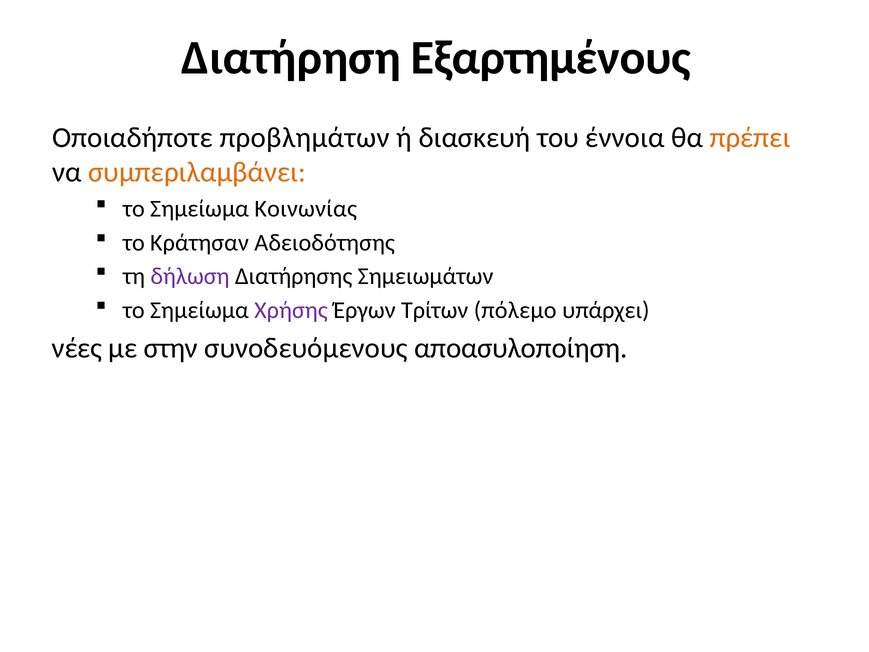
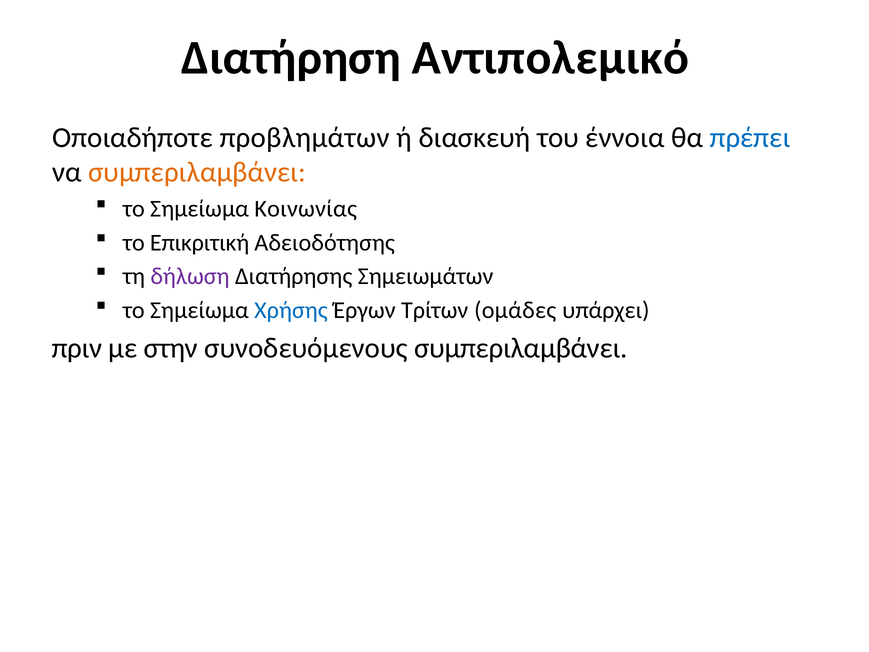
Εξαρτημένους: Εξαρτημένους -> Αντιπολεμικό (550, 58)
πρέπει colour: orange -> blue (750, 137)
Κράτησαν: Κράτησαν -> Επικριτική (200, 242)
Χρήσης colour: purple -> blue (291, 310)
πόλεμο: πόλεμο -> ομάδες (515, 310)
νέες: νέες -> πριν (77, 348)
συνοδευόμενους αποασυλοποίηση: αποασυλοποίηση -> συμπεριλαμβάνει (521, 348)
